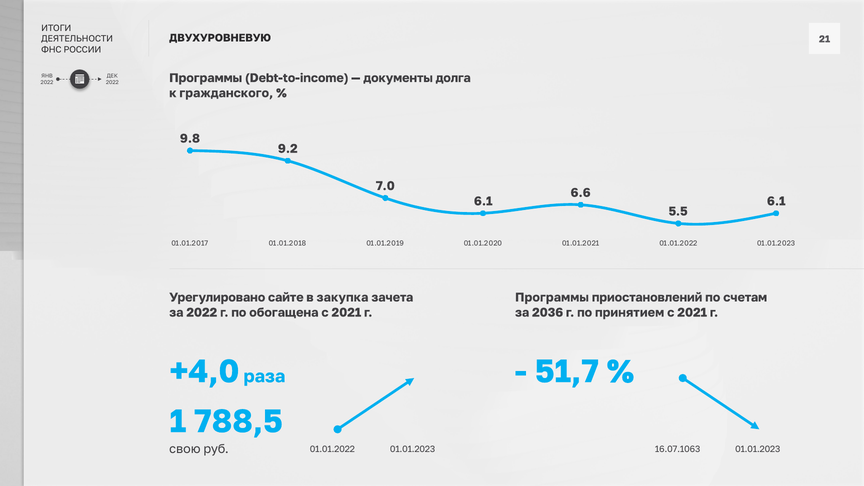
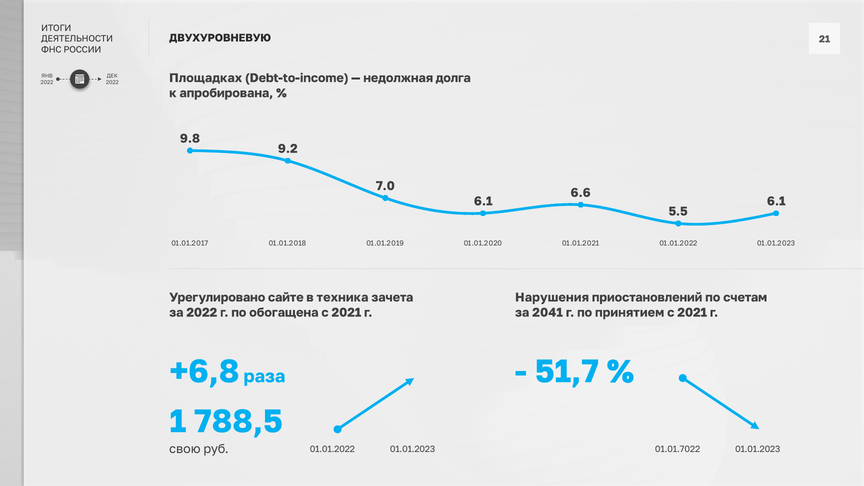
Программы: Программы -> Площадках (206, 78)
документы: документы -> недолжная (398, 78)
гражданского: гражданского -> апробирована (226, 93)
закупка: закупка -> техника (342, 297)
Программы: Программы -> Нарушения (552, 297)
2036: 2036 -> 2041 (548, 312)
+4,0: +4,0 -> +6,8 (205, 372)
16.07.1063: 16.07.1063 -> 01.01.7022 (678, 449)
